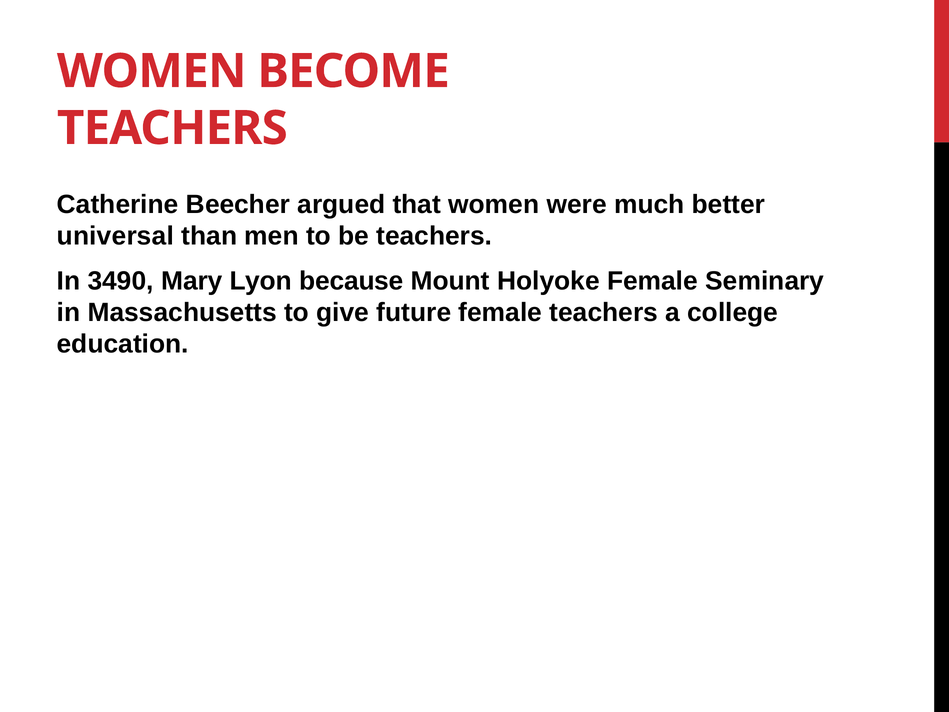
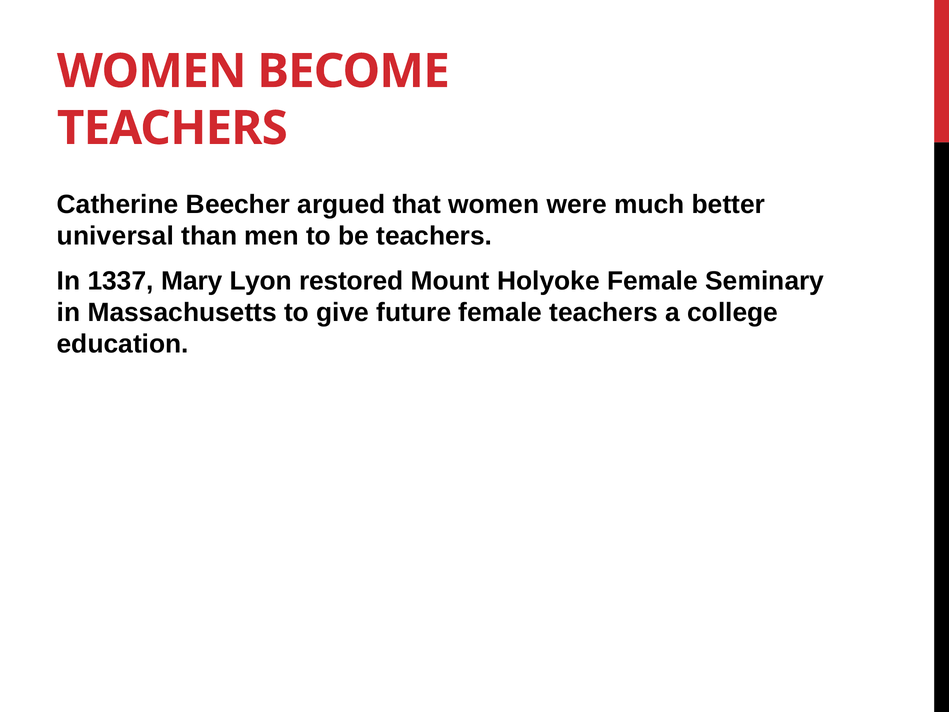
3490: 3490 -> 1337 (121, 281)
because: because -> restored (351, 281)
